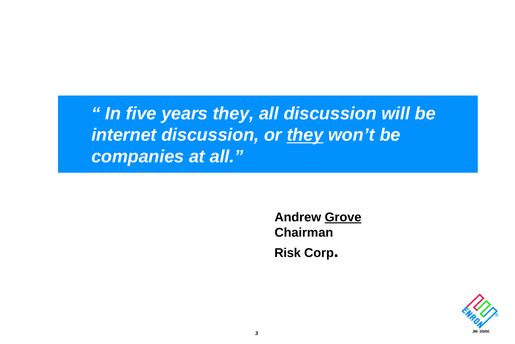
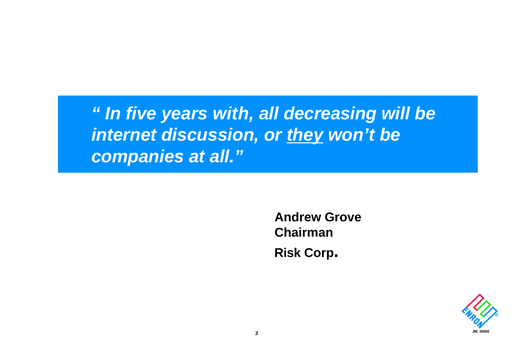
years they: they -> with (233, 113)
all discussion: discussion -> decreasing (330, 113)
Grove underline: present -> none (343, 217)
